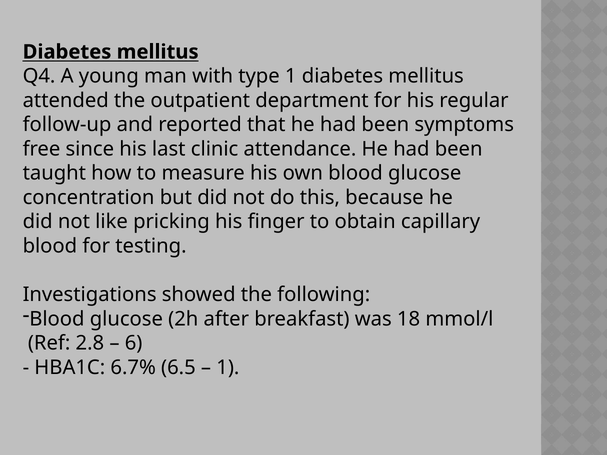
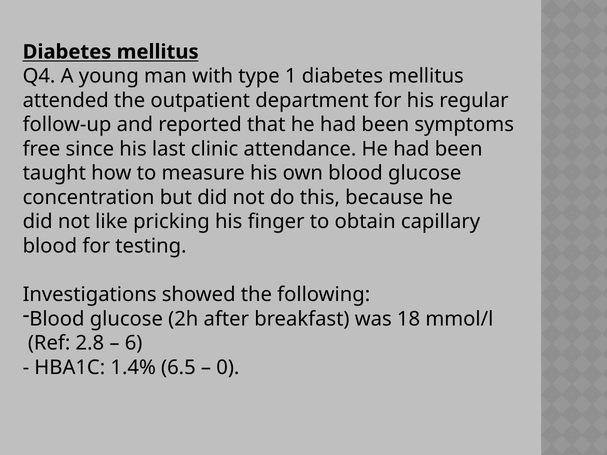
6.7%: 6.7% -> 1.4% (133, 368)
1: 1 -> 0 (228, 368)
